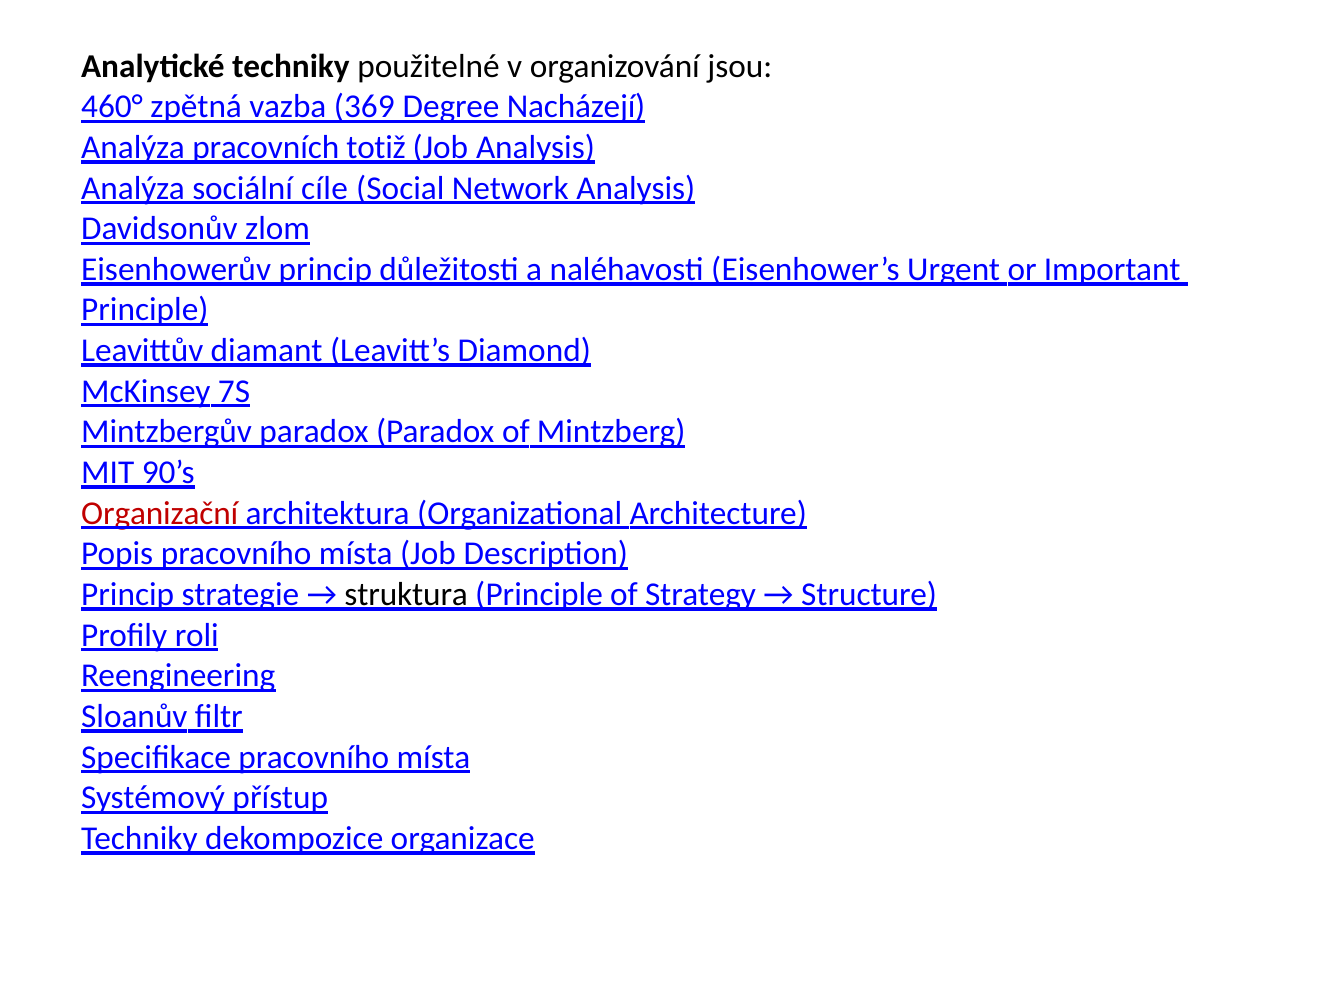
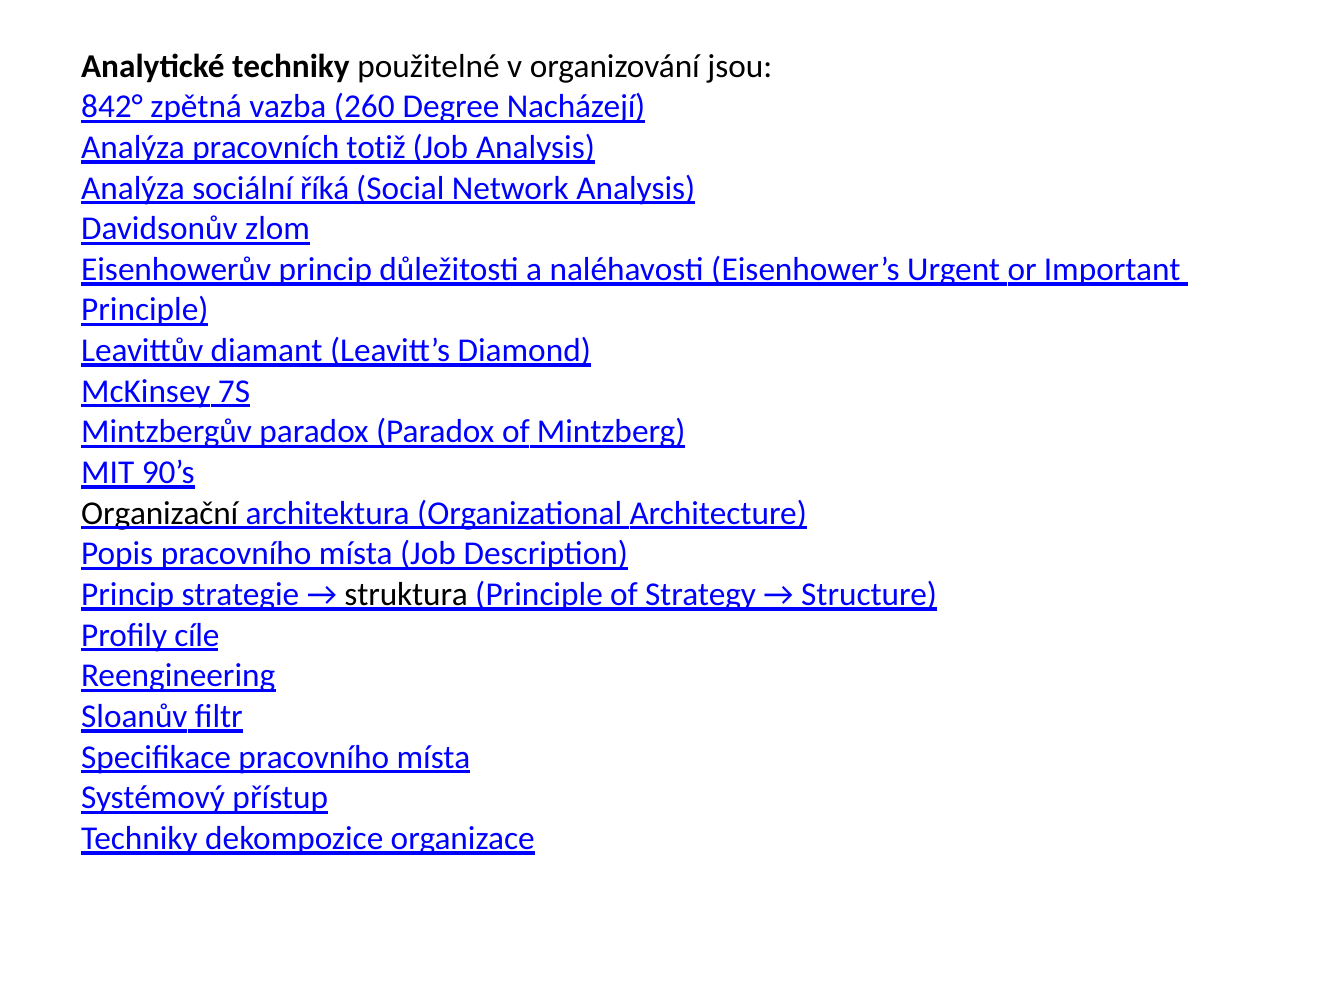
460°: 460° -> 842° (112, 107)
369: 369 -> 260 (364, 107)
cíle: cíle -> říká (325, 188)
Organizační colour: red -> black (160, 513)
roli: roli -> cíle (197, 635)
